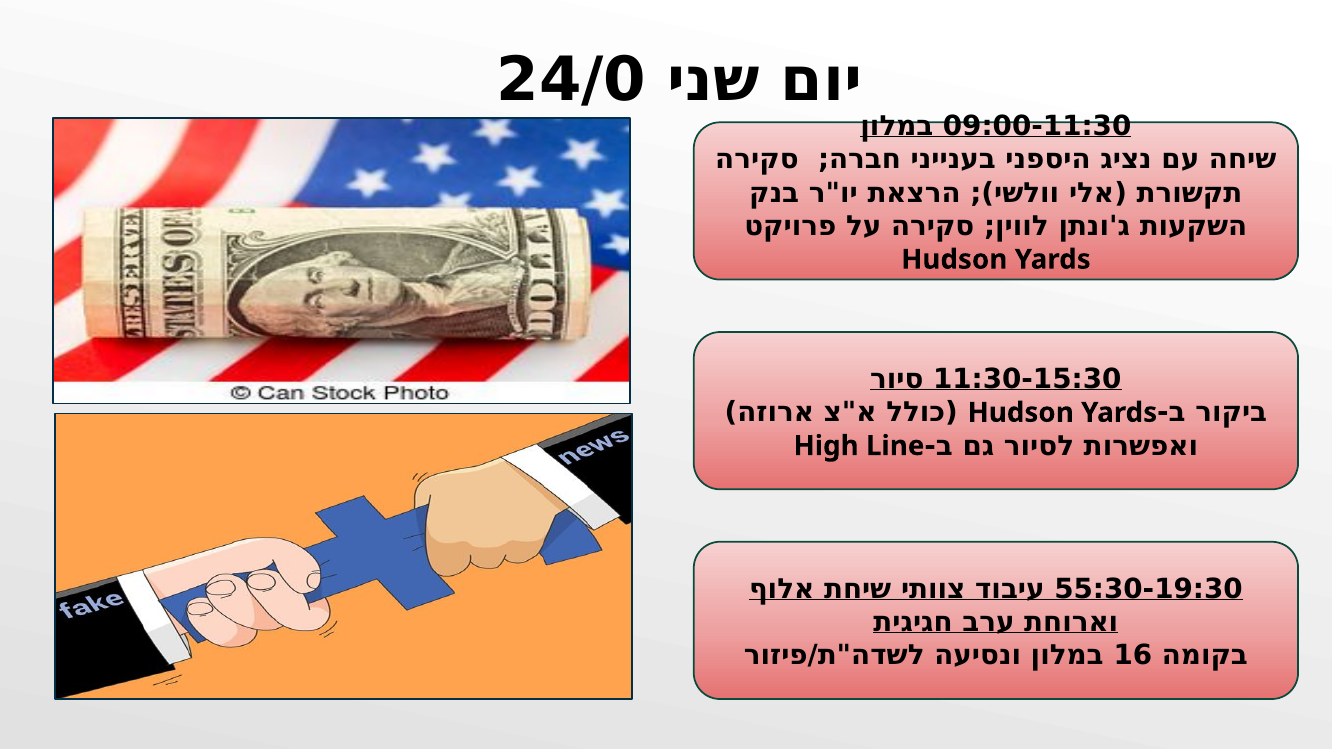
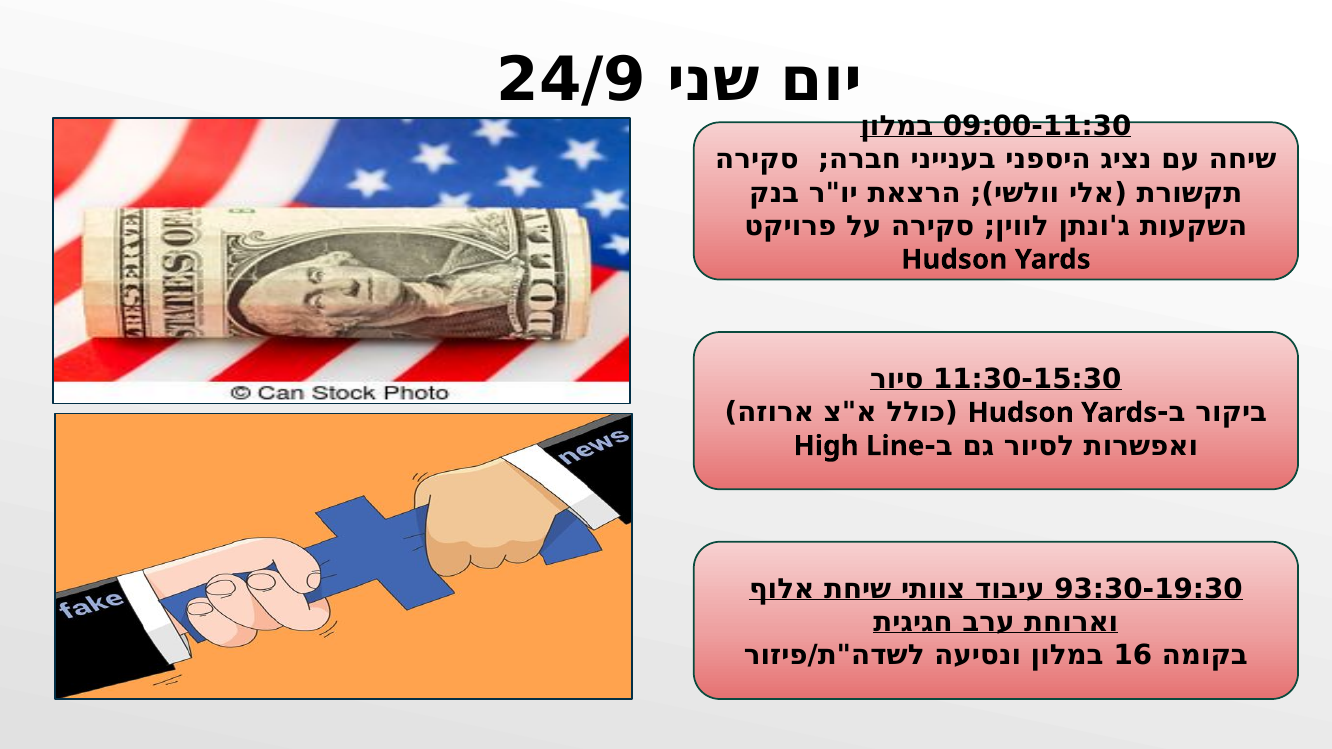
24/0: 24/0 -> 24/9 (571, 81)
55:30-19:30: 55:30-19:30 -> 93:30-19:30 (1149, 589)
